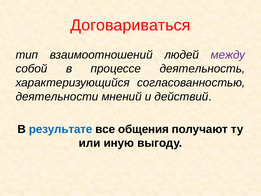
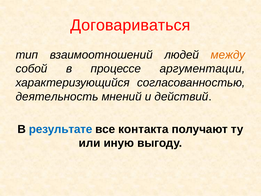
между colour: purple -> orange (228, 55)
деятельность: деятельность -> аргументации (202, 69)
деятельности: деятельности -> деятельность (57, 97)
общения: общения -> контакта (143, 129)
